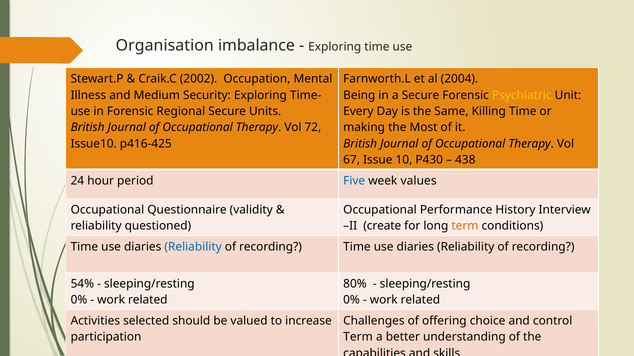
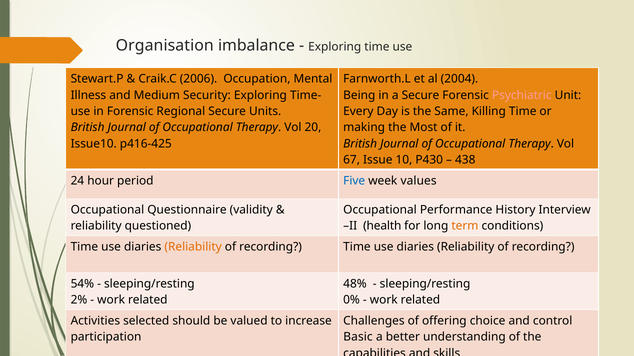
2002: 2002 -> 2006 (199, 79)
Psychiatric colour: yellow -> pink (522, 95)
72: 72 -> 20 (313, 128)
create: create -> health (382, 226)
Reliability colour: blue -> orange (193, 247)
80%: 80% -> 48% (355, 284)
0%: 0% -> 2% (79, 301)
Term: Term -> Basic (358, 338)
